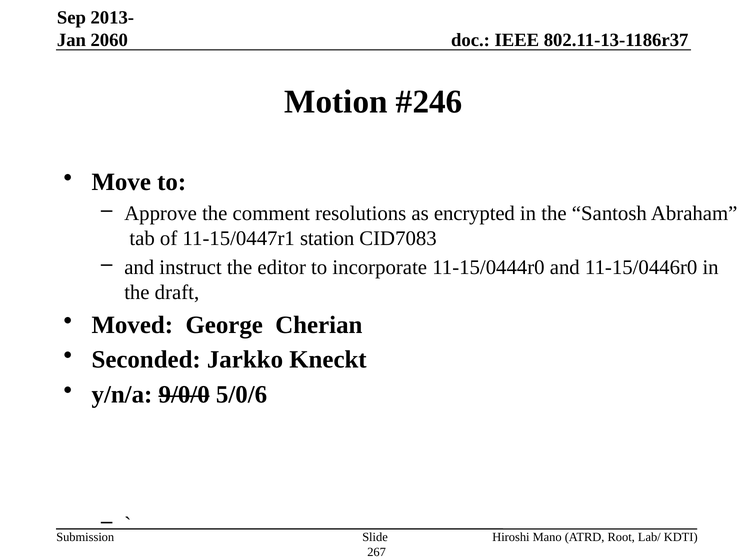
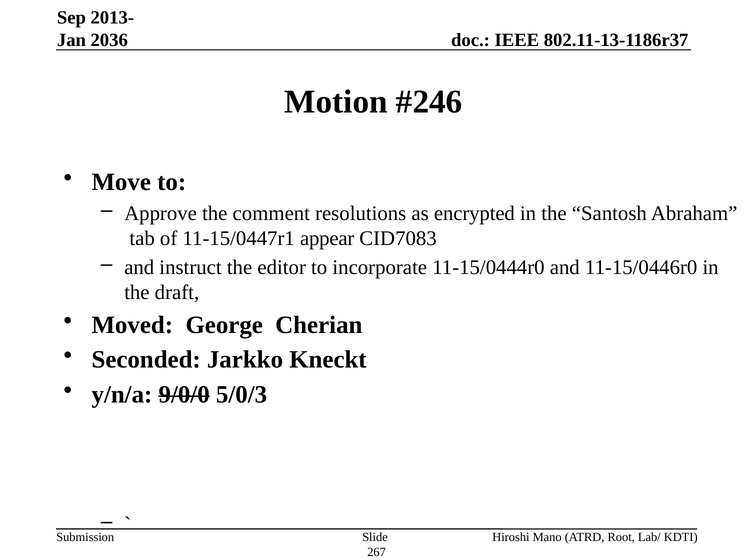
2060: 2060 -> 2036 (109, 40)
station: station -> appear (327, 238)
5/0/6: 5/0/6 -> 5/0/3 (242, 395)
